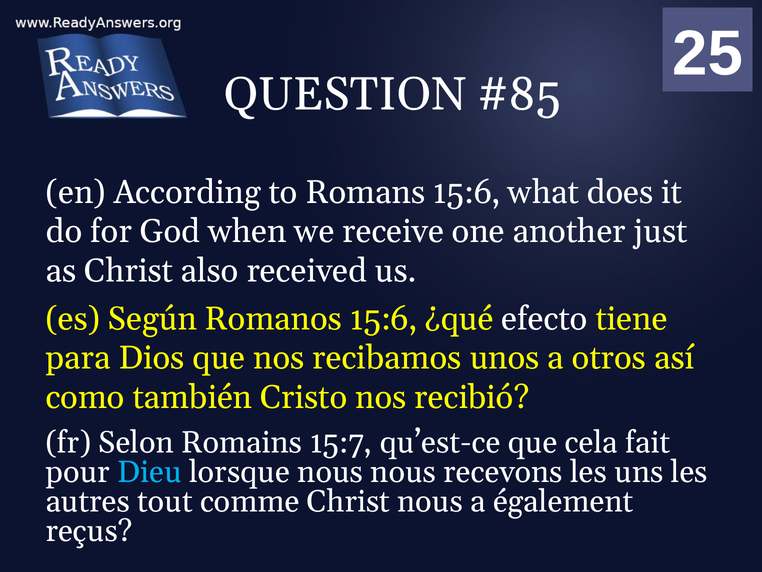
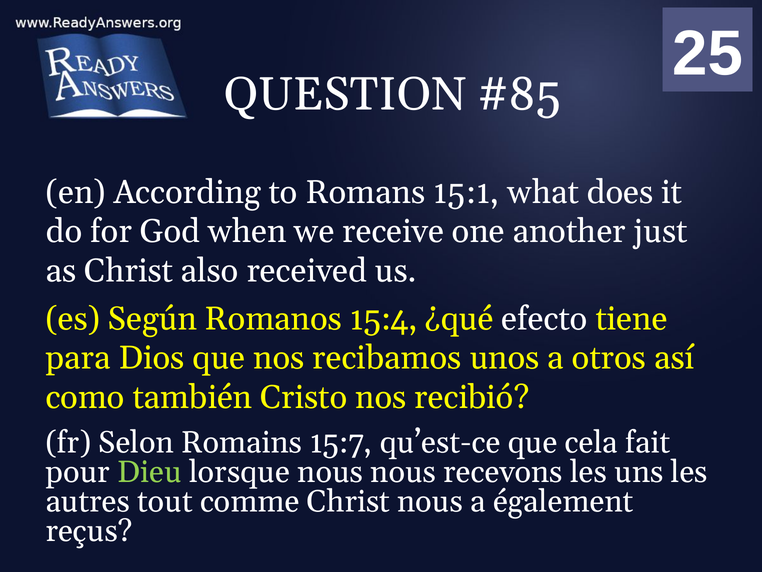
Romans 15:6: 15:6 -> 15:1 (466, 192)
Romanos 15:6: 15:6 -> 15:4 (384, 318)
Dieu colour: light blue -> light green (150, 472)
